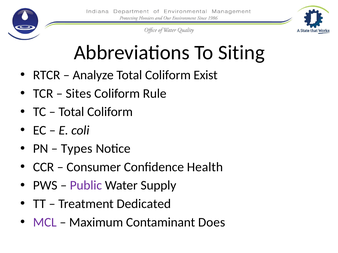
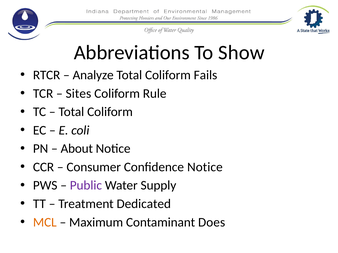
Siting: Siting -> Show (241, 53)
Exist: Exist -> Fails (205, 75)
Types: Types -> About (77, 149)
Confidence Health: Health -> Notice (205, 167)
MCL colour: purple -> orange (45, 223)
